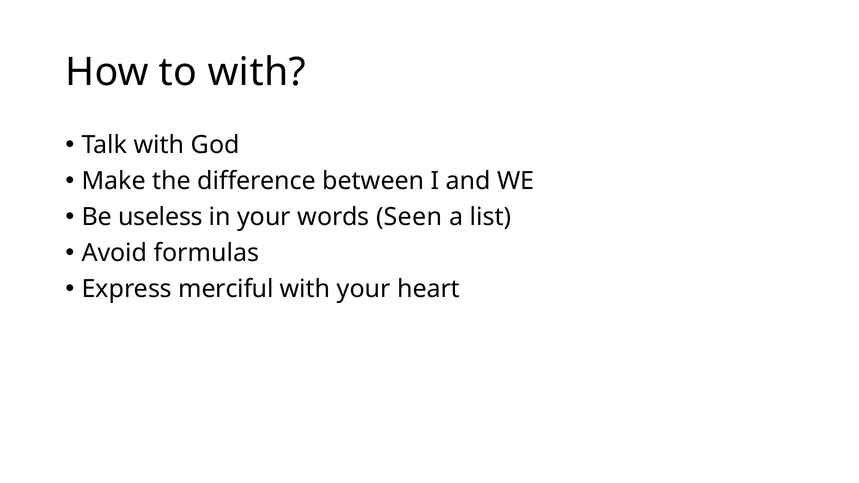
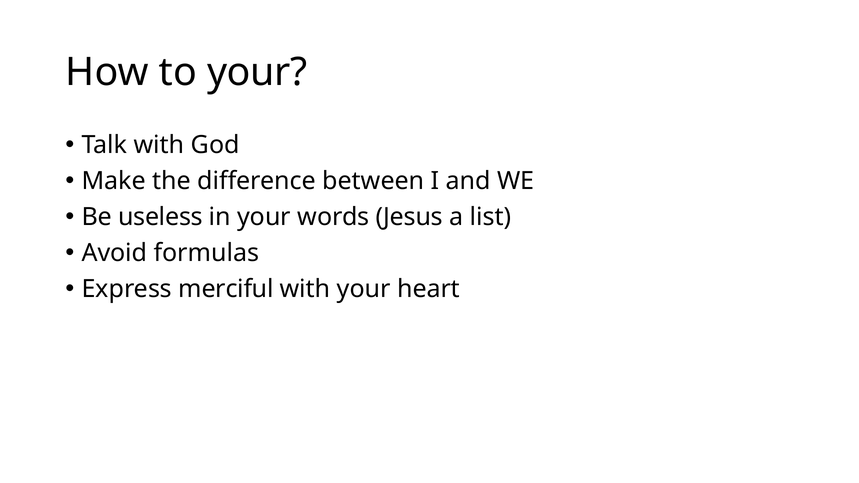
to with: with -> your (257, 72)
Seen: Seen -> Jesus (409, 217)
